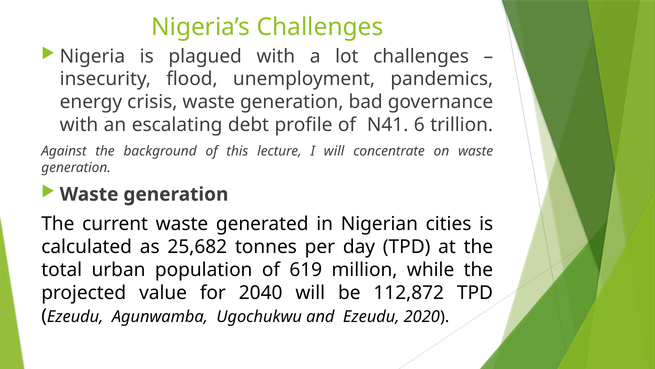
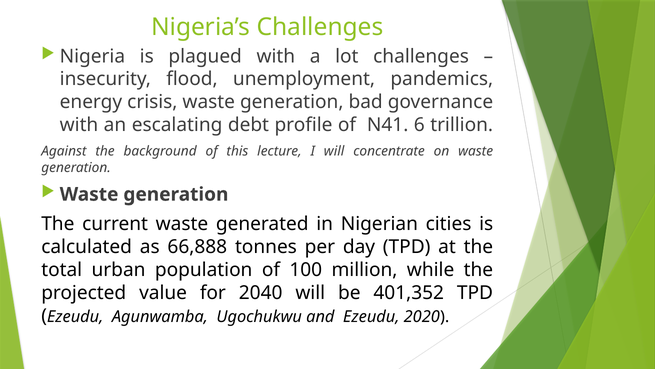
25,682: 25,682 -> 66,888 (197, 247)
619: 619 -> 100 (306, 270)
112,872: 112,872 -> 401,352 (409, 292)
